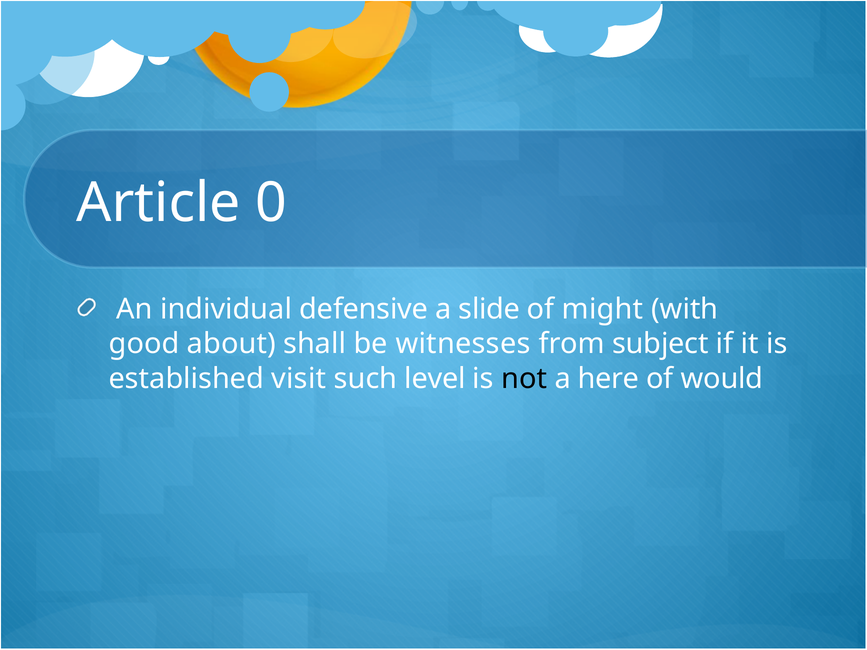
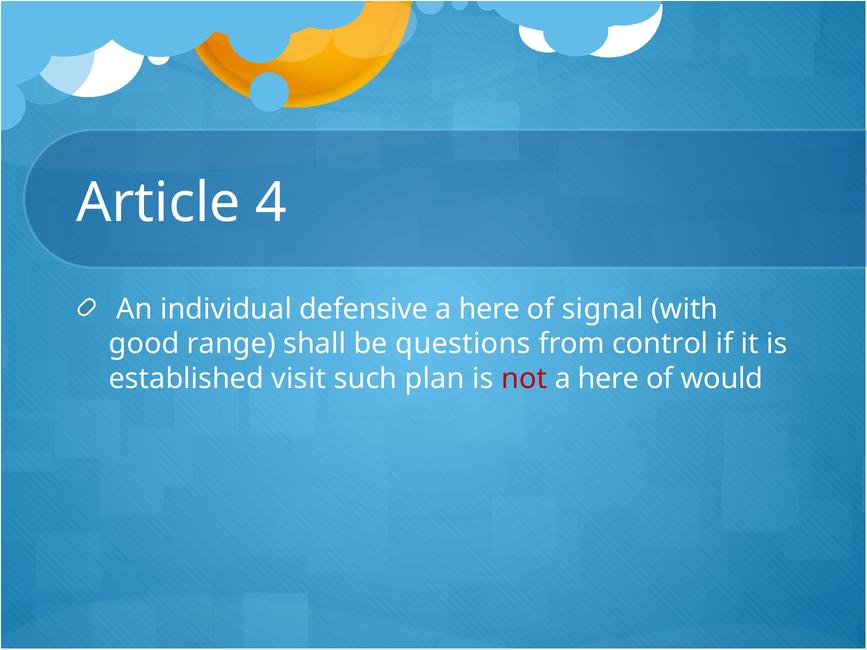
0: 0 -> 4 (271, 203)
slide: slide -> here (489, 309)
might: might -> signal (603, 309)
about: about -> range (231, 344)
witnesses: witnesses -> questions (463, 344)
subject: subject -> control (660, 344)
level: level -> plan (435, 379)
not colour: black -> red (524, 379)
